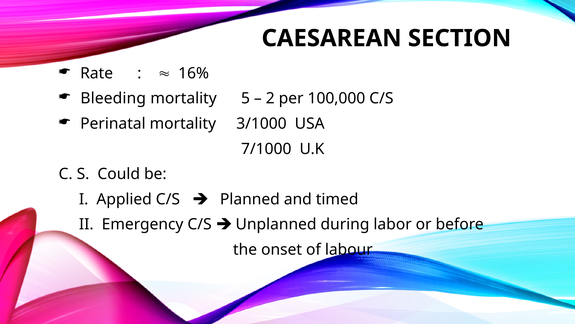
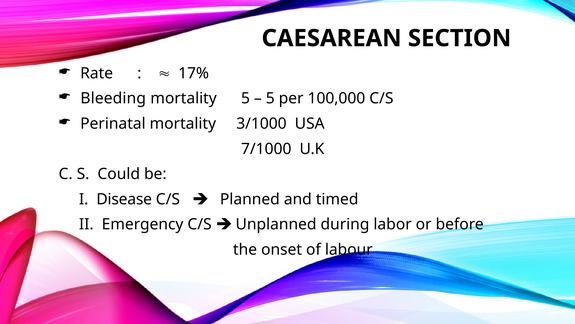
16%: 16% -> 17% (194, 73)
2: 2 -> 5 (270, 98)
Applied: Applied -> Disease (124, 199)
